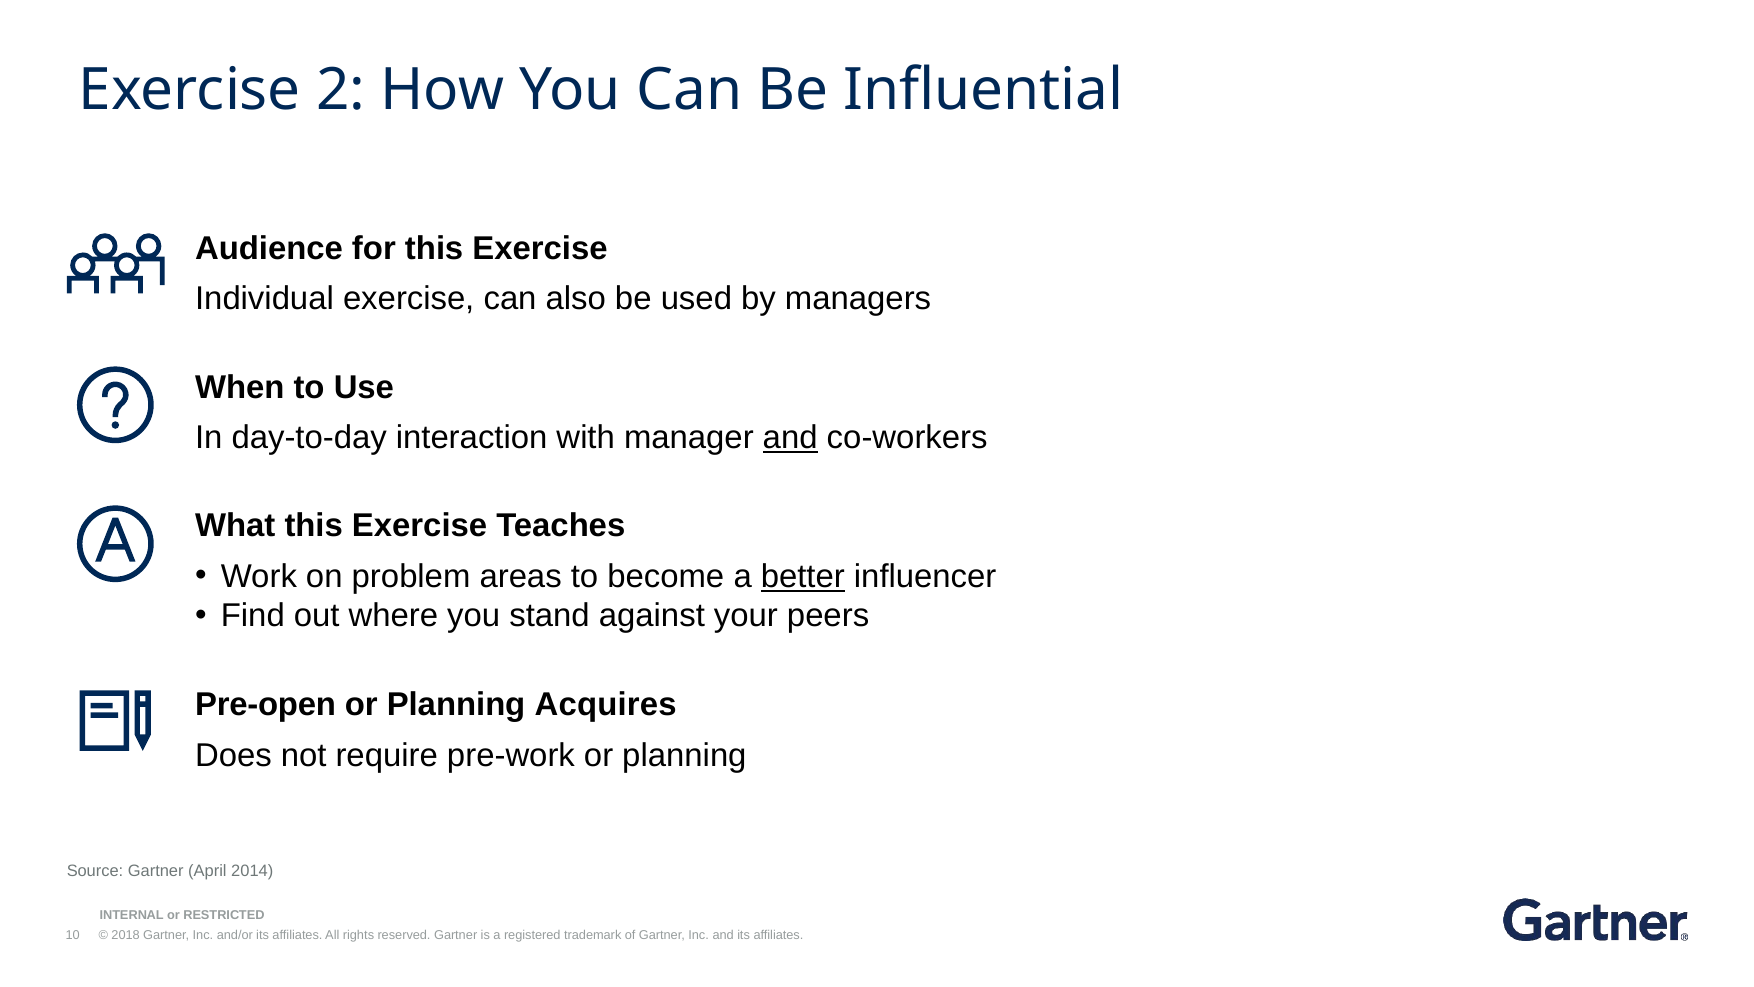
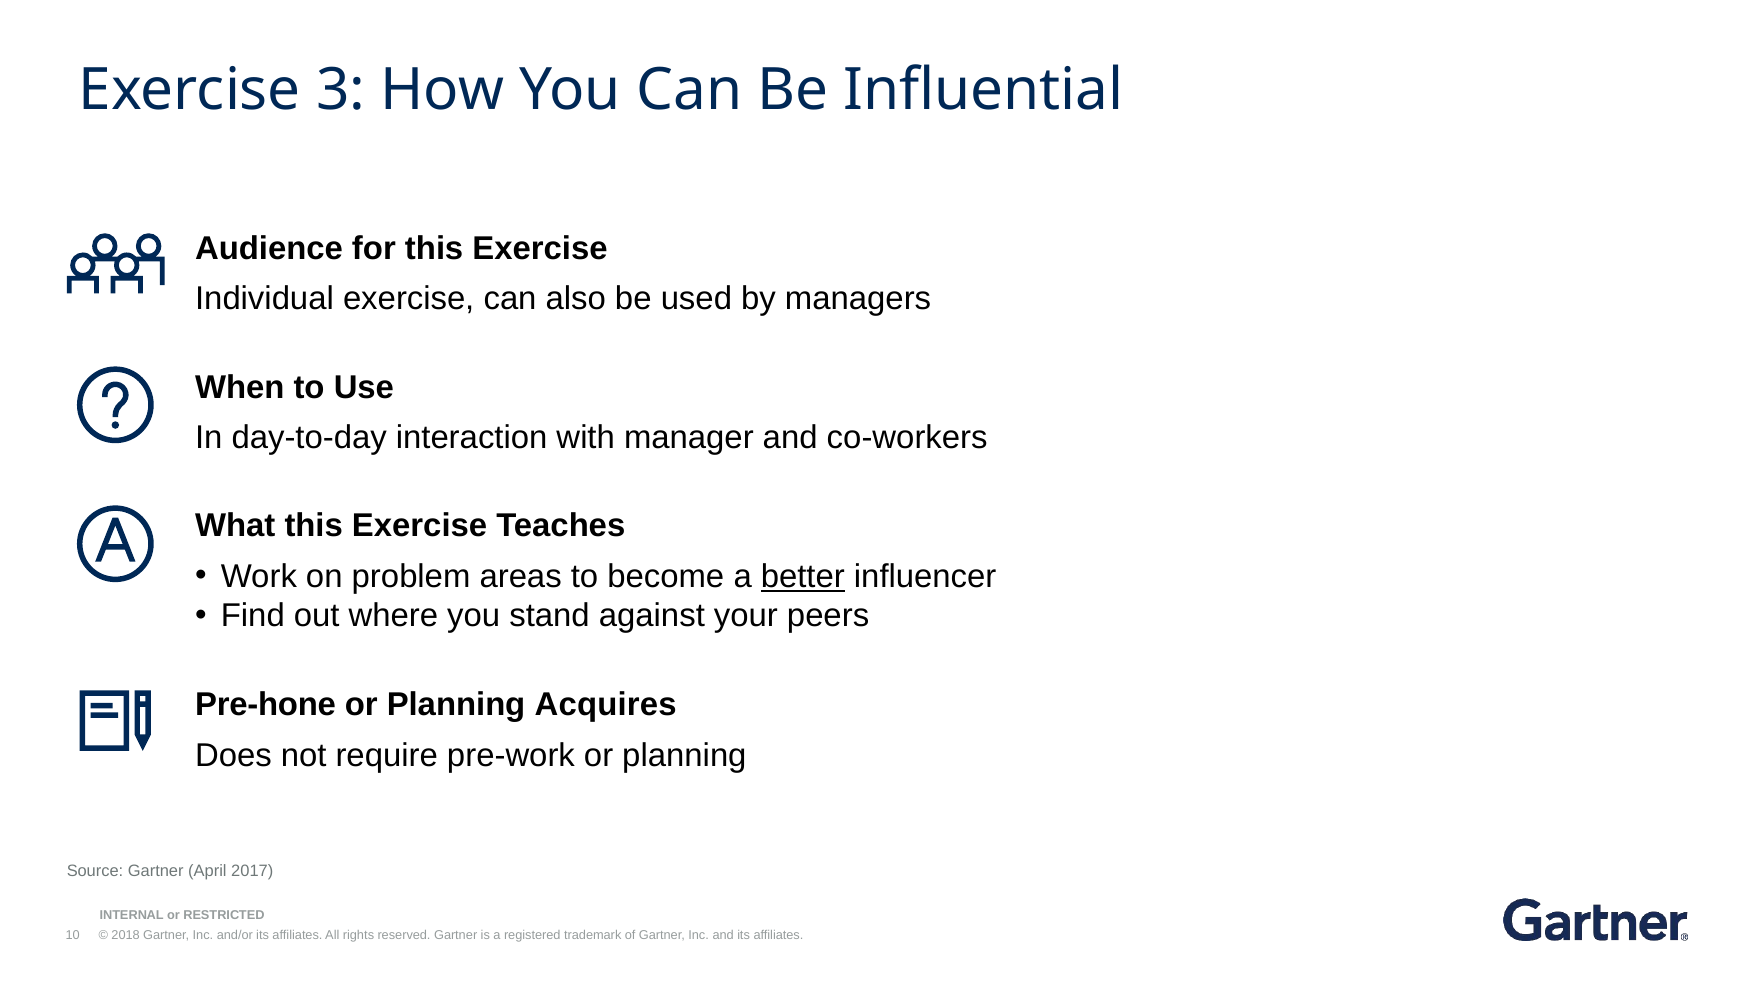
2: 2 -> 3 (341, 91)
and underline: present -> none (790, 437)
Pre-open: Pre-open -> Pre-hone (266, 705)
2014: 2014 -> 2017 (252, 871)
